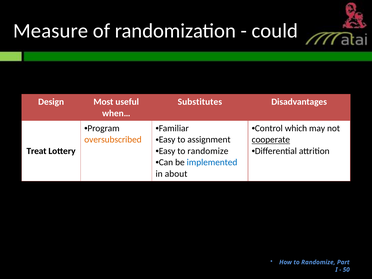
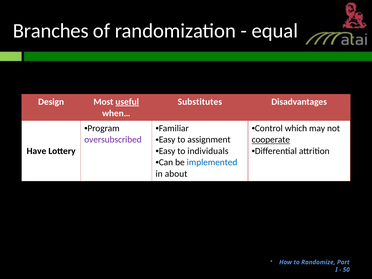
Measure: Measure -> Branches (51, 31)
could: could -> equal (275, 31)
useful underline: none -> present (127, 102)
oversubscribed colour: orange -> purple (113, 140)
Easy to randomize: randomize -> individuals (208, 151)
Treat: Treat -> Have (36, 151)
